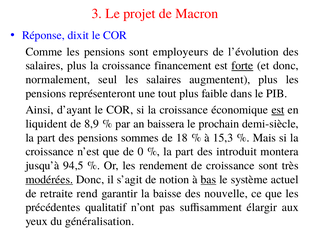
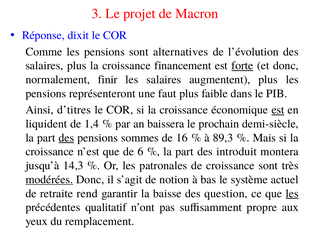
employeurs: employeurs -> alternatives (181, 52)
seul: seul -> finir (108, 80)
tout: tout -> faut (167, 94)
d’ayant: d’ayant -> d’titres (74, 110)
8,9: 8,9 -> 1,4 (92, 124)
des underline: none -> present (66, 138)
18: 18 -> 16 (182, 138)
15,3: 15,3 -> 89,3 (223, 138)
0: 0 -> 6 (141, 152)
94,5: 94,5 -> 14,3 (73, 166)
rendement: rendement -> patronales (163, 166)
bas underline: present -> none (208, 180)
nouvelle: nouvelle -> question (226, 194)
les underline: none -> present (292, 194)
élargir: élargir -> propre (262, 208)
généralisation: généralisation -> remplacement (100, 222)
